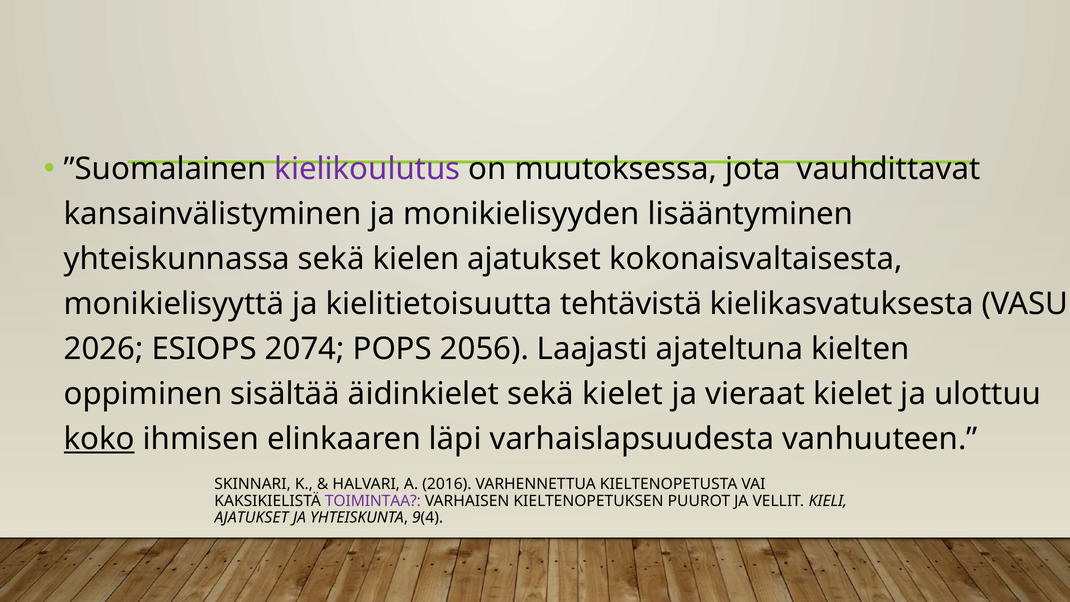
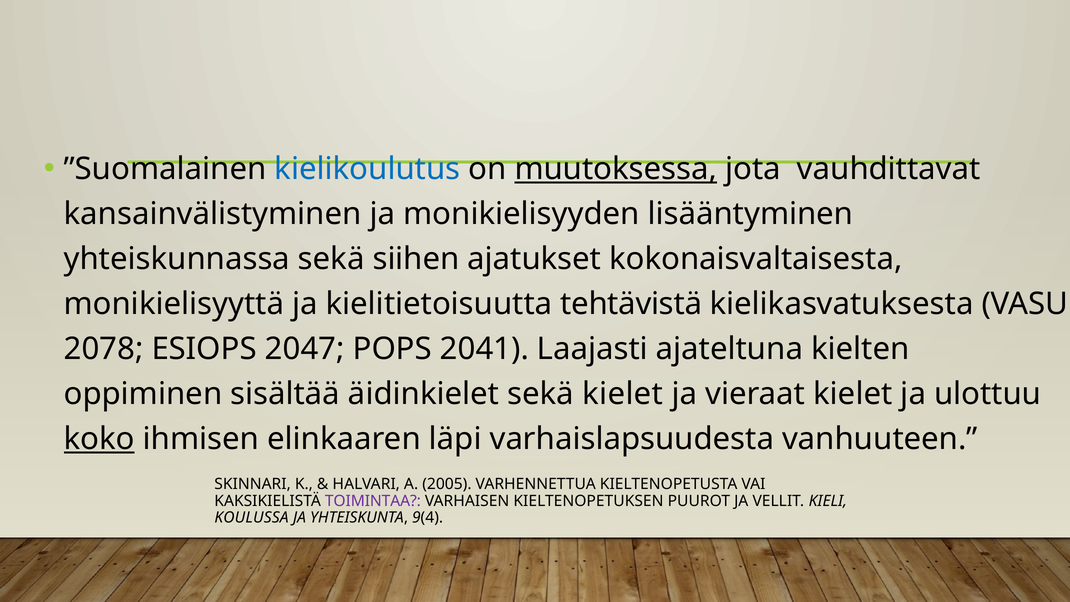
kielikoulutus colour: purple -> blue (367, 169)
muutoksessa underline: none -> present (616, 169)
kielen: kielen -> siihen (416, 259)
2026: 2026 -> 2078 (104, 349)
2074: 2074 -> 2047 (305, 349)
2056: 2056 -> 2041 (484, 349)
2016: 2016 -> 2005 (447, 484)
AJATUKSET: AJATUKSET -> KOULUSSA (252, 518)
